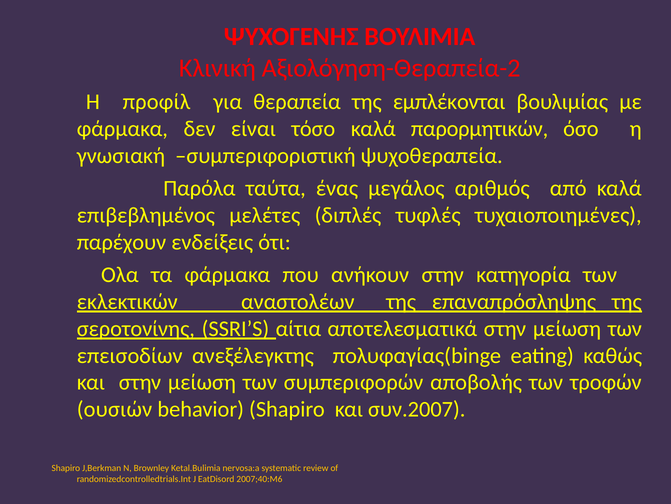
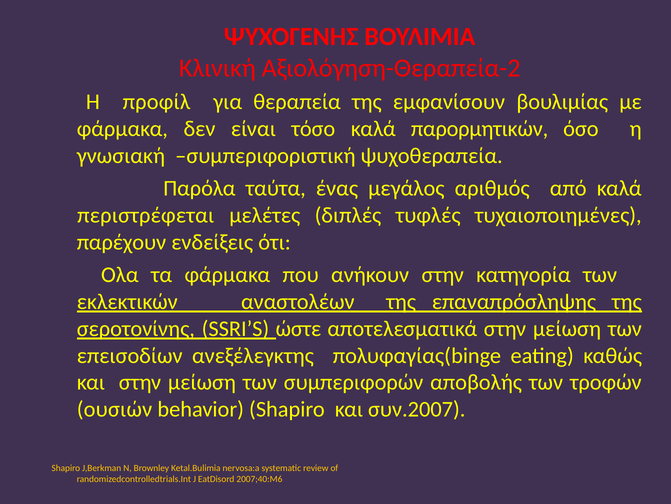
εμπλέκονται: εμπλέκονται -> εμφανίσουν (449, 102)
επιβεβλημένος: επιβεβλημένος -> περιστρέφεται (146, 215)
αίτια: αίτια -> ώστε (298, 328)
